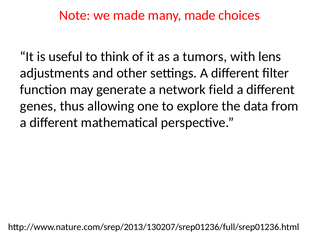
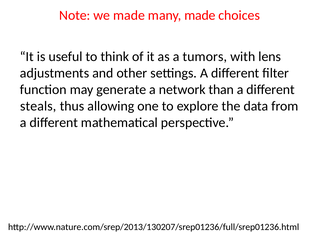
field: field -> than (221, 90)
genes: genes -> steals (38, 106)
